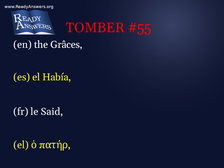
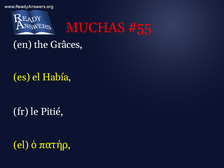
TOMBER: TOMBER -> MUCHAS (95, 28)
Said: Said -> Pitié (52, 112)
